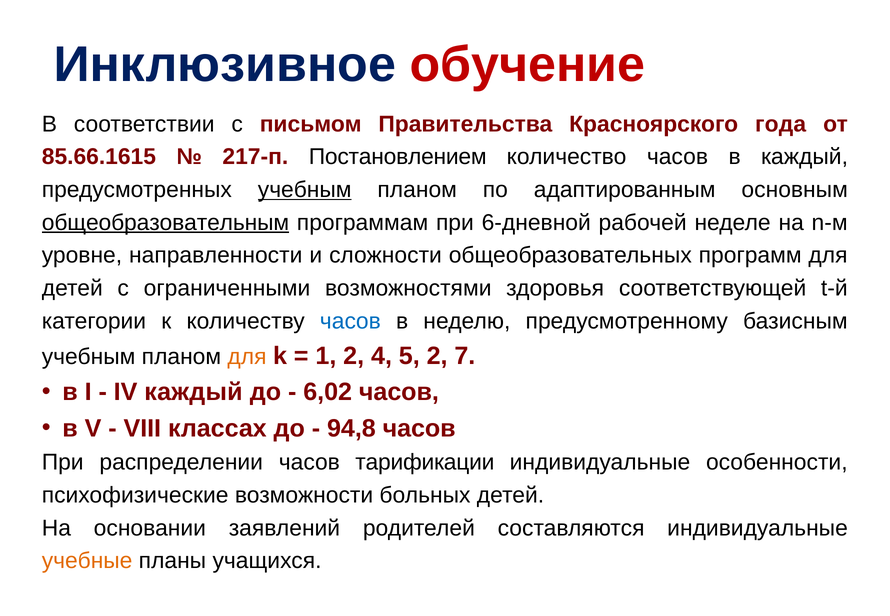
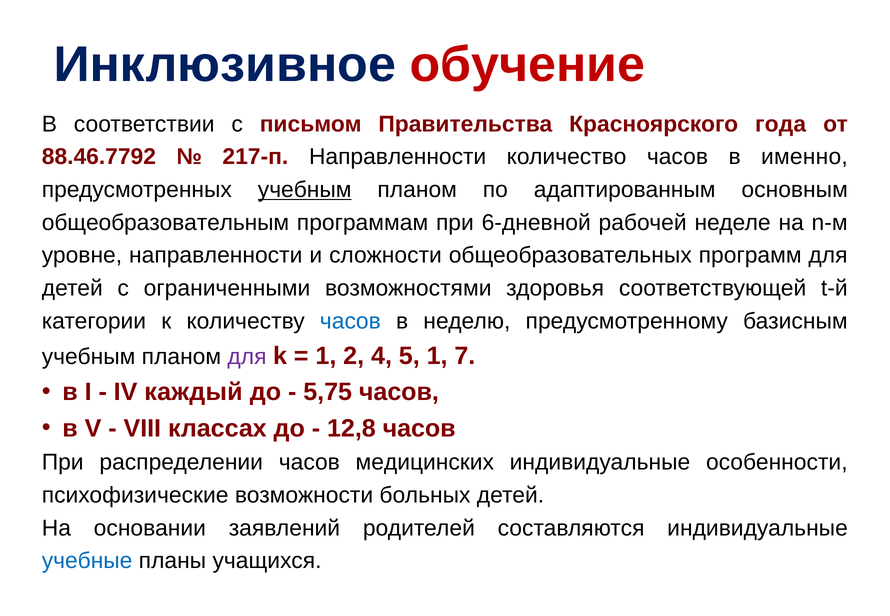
85.66.1615: 85.66.1615 -> 88.46.7792 (99, 157)
217-п Постановлением: Постановлением -> Направленности (398, 157)
в каждый: каждый -> именно (804, 157)
общеобразовательным underline: present -> none (165, 223)
для colour: orange -> purple (247, 357)
5 2: 2 -> 1 (437, 356)
6,02: 6,02 -> 5,75 (328, 392)
94,8: 94,8 -> 12,8 (351, 428)
тарификации: тарификации -> медицинских (425, 462)
учебные colour: orange -> blue (87, 561)
